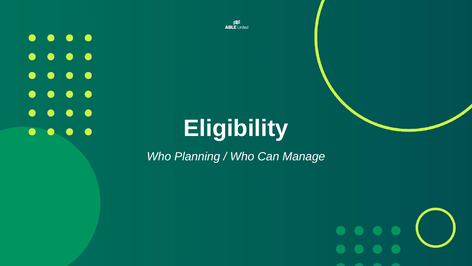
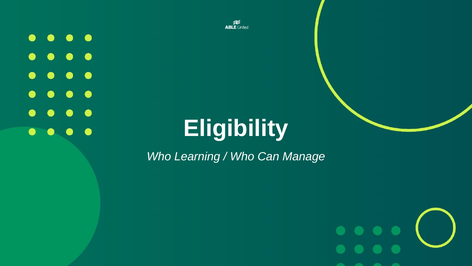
Planning: Planning -> Learning (197, 156)
